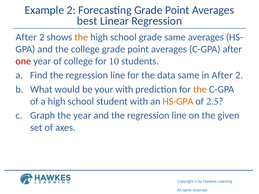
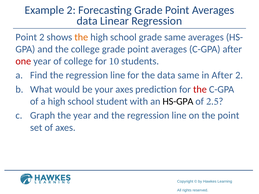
best: best -> data (87, 21)
After: After -> Point (26, 37)
your with: with -> axes (124, 89)
the colour: orange -> red (200, 89)
HS-GPA colour: orange -> black (178, 102)
given: given -> point (228, 116)
